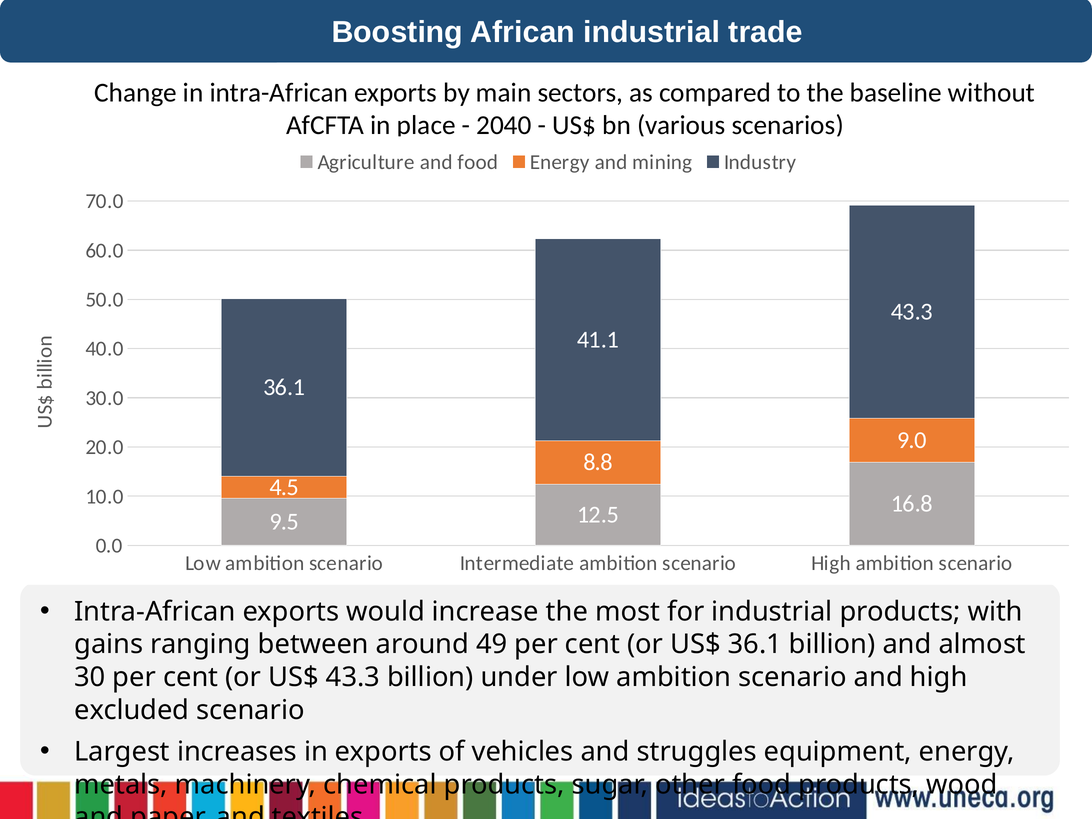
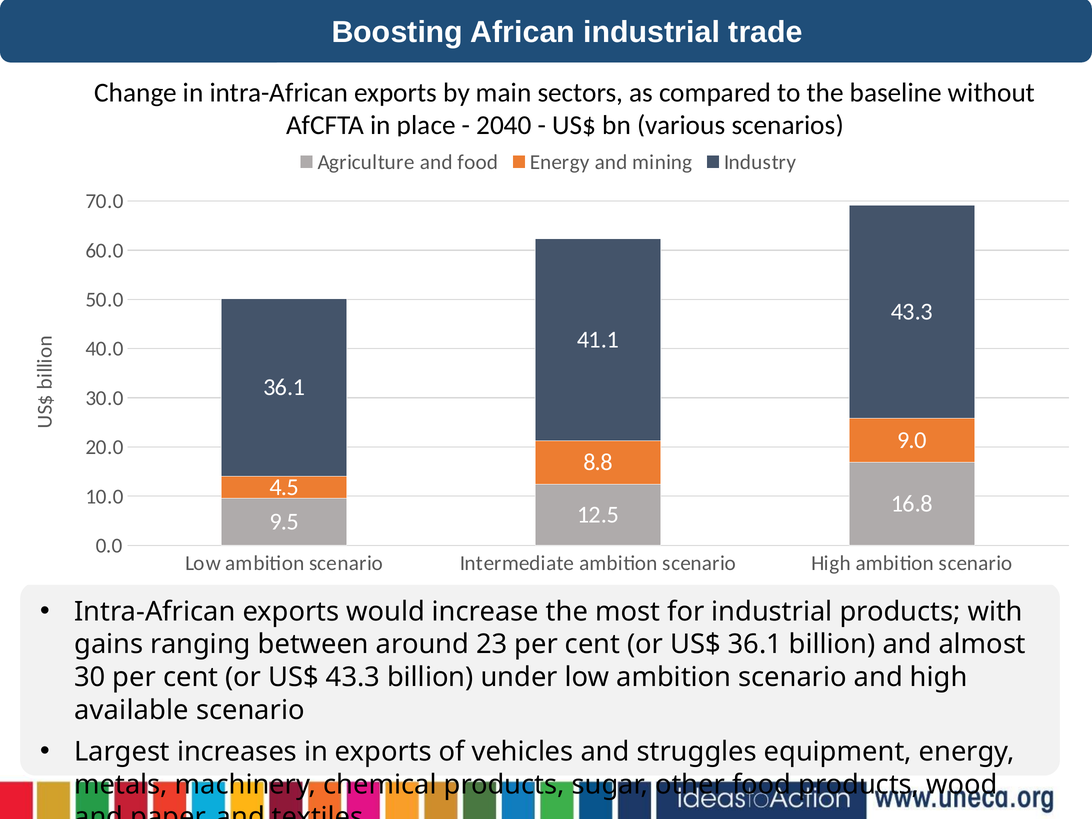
49: 49 -> 23 (492, 644)
excluded: excluded -> available (132, 710)
